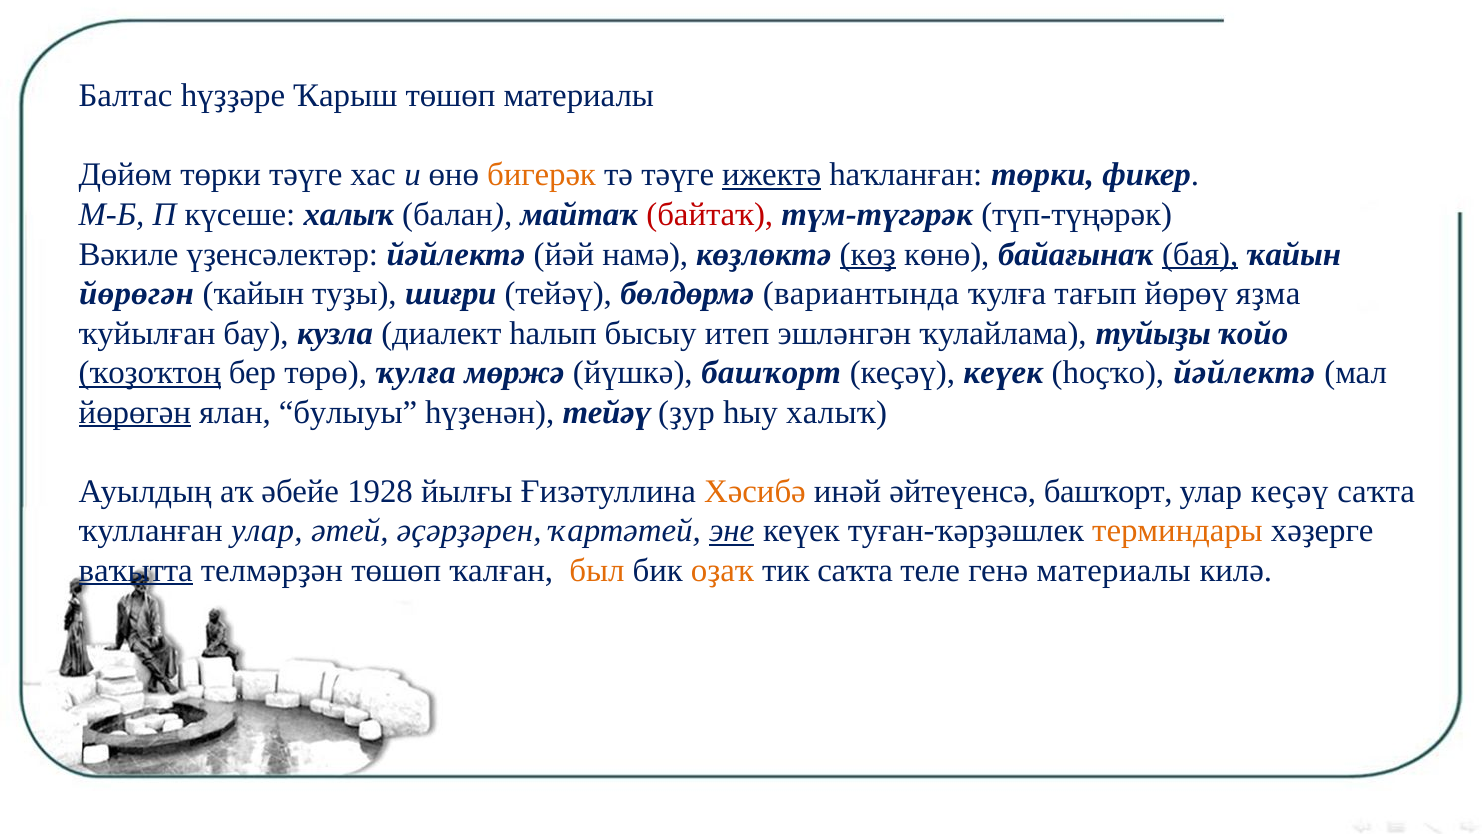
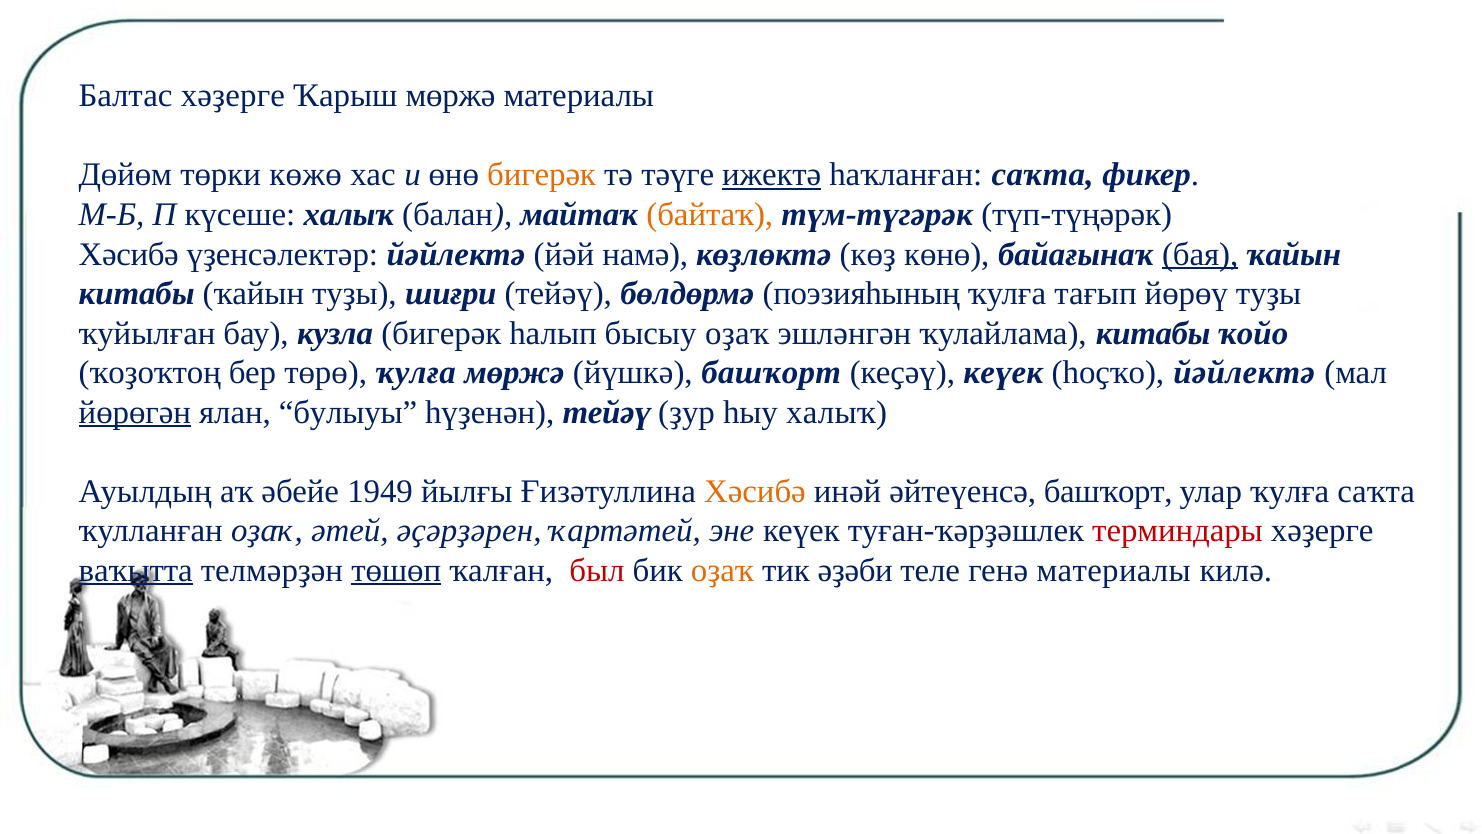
Балтас һүҙҙәре: һүҙҙәре -> хәҙерге (233, 96)
Ҡарыш төшөп: төшөп -> мөржә (451, 96)
төрки тәүге: тәүге -> көжө (306, 175)
һаҡланған төрки: төрки -> саҡта (1043, 175)
байтаҡ colour: red -> orange (710, 215)
Вәкиле: Вәкиле -> Хәсибә (129, 254)
көҙ underline: present -> none (868, 254)
йөрөгән: йөрөгән -> китабы (137, 294)
вариантында: вариантында -> поэзияһының (861, 294)
йөрөү яҙма: яҙма -> туҙы (1268, 294)
кузла диалект: диалект -> бигерәк (441, 333)
бысыу итеп: итеп -> оҙаҡ (737, 333)
ҡулайлама туйыҙы: туйыҙы -> китабы (1153, 333)
ҡоҙоҡтоң underline: present -> none (150, 373)
1928: 1928 -> 1949 (380, 491)
улар кеҫәү: кеҫәү -> ҡулға (1290, 491)
ҡулланған улар: улар -> оҙаҡ (267, 531)
эне underline: present -> none (732, 531)
терминдары colour: orange -> red (1177, 531)
төшөп underline: none -> present (396, 570)
был colour: orange -> red (597, 570)
тик саҡта: саҡта -> әҙәби (855, 570)
